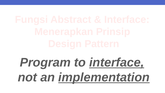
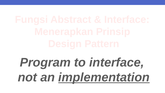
interface underline: present -> none (117, 62)
